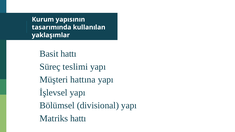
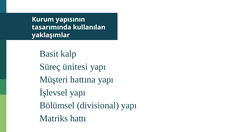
hattı: hattı -> kalp (68, 54)
teslimi: teslimi -> ünitesi (75, 67)
